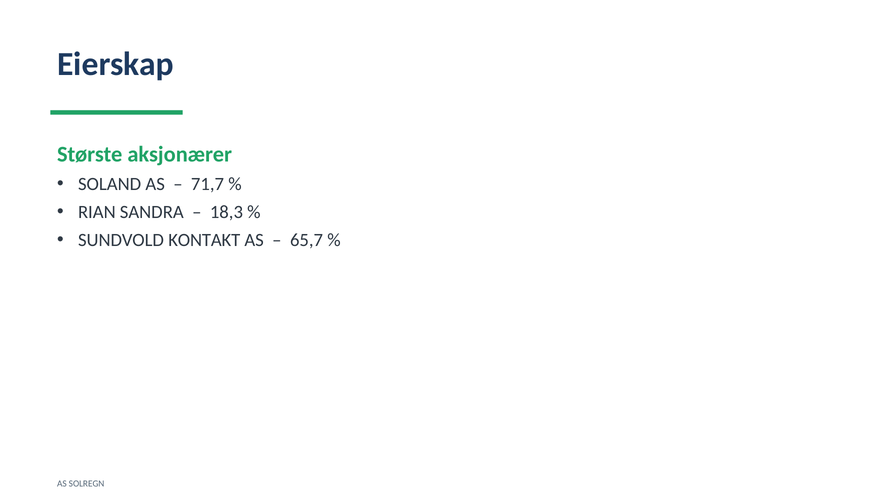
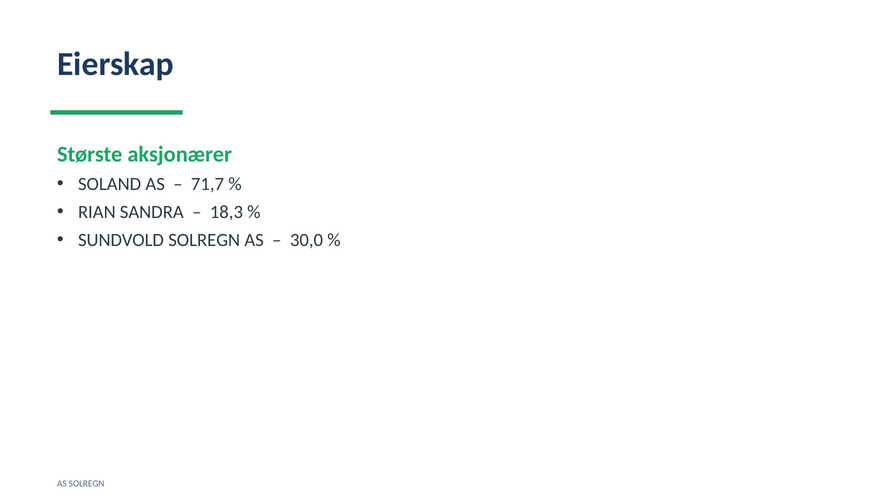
SUNDVOLD KONTAKT: KONTAKT -> SOLREGN (204, 240)
65,7: 65,7 -> 30,0 (307, 240)
